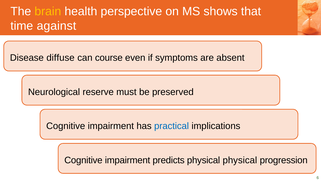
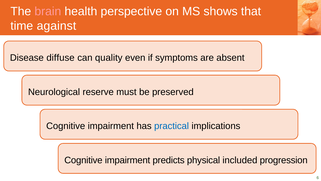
brain colour: yellow -> pink (48, 11)
course: course -> quality (109, 58)
physical physical: physical -> included (240, 160)
